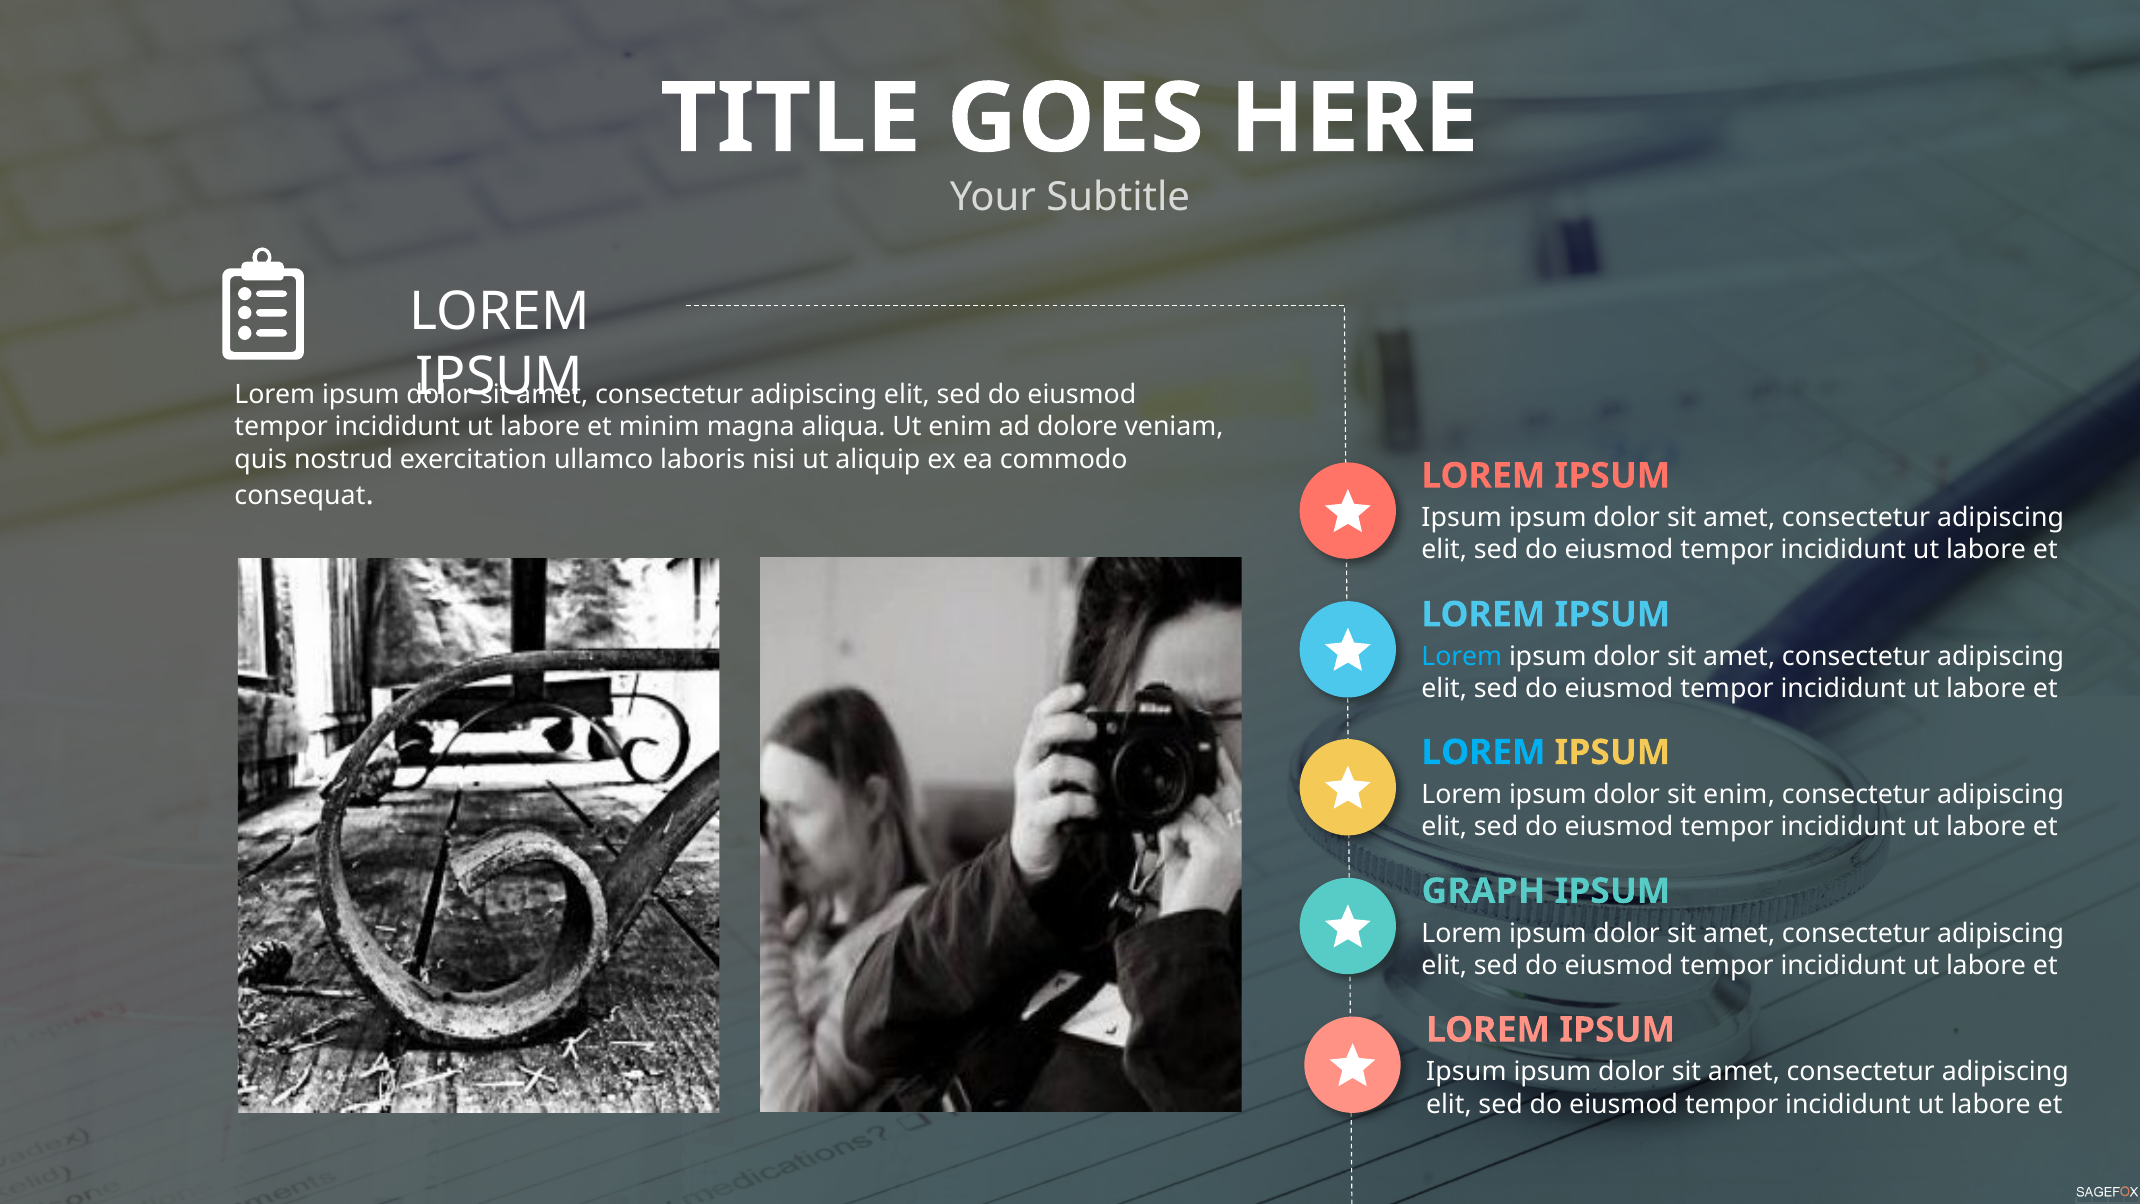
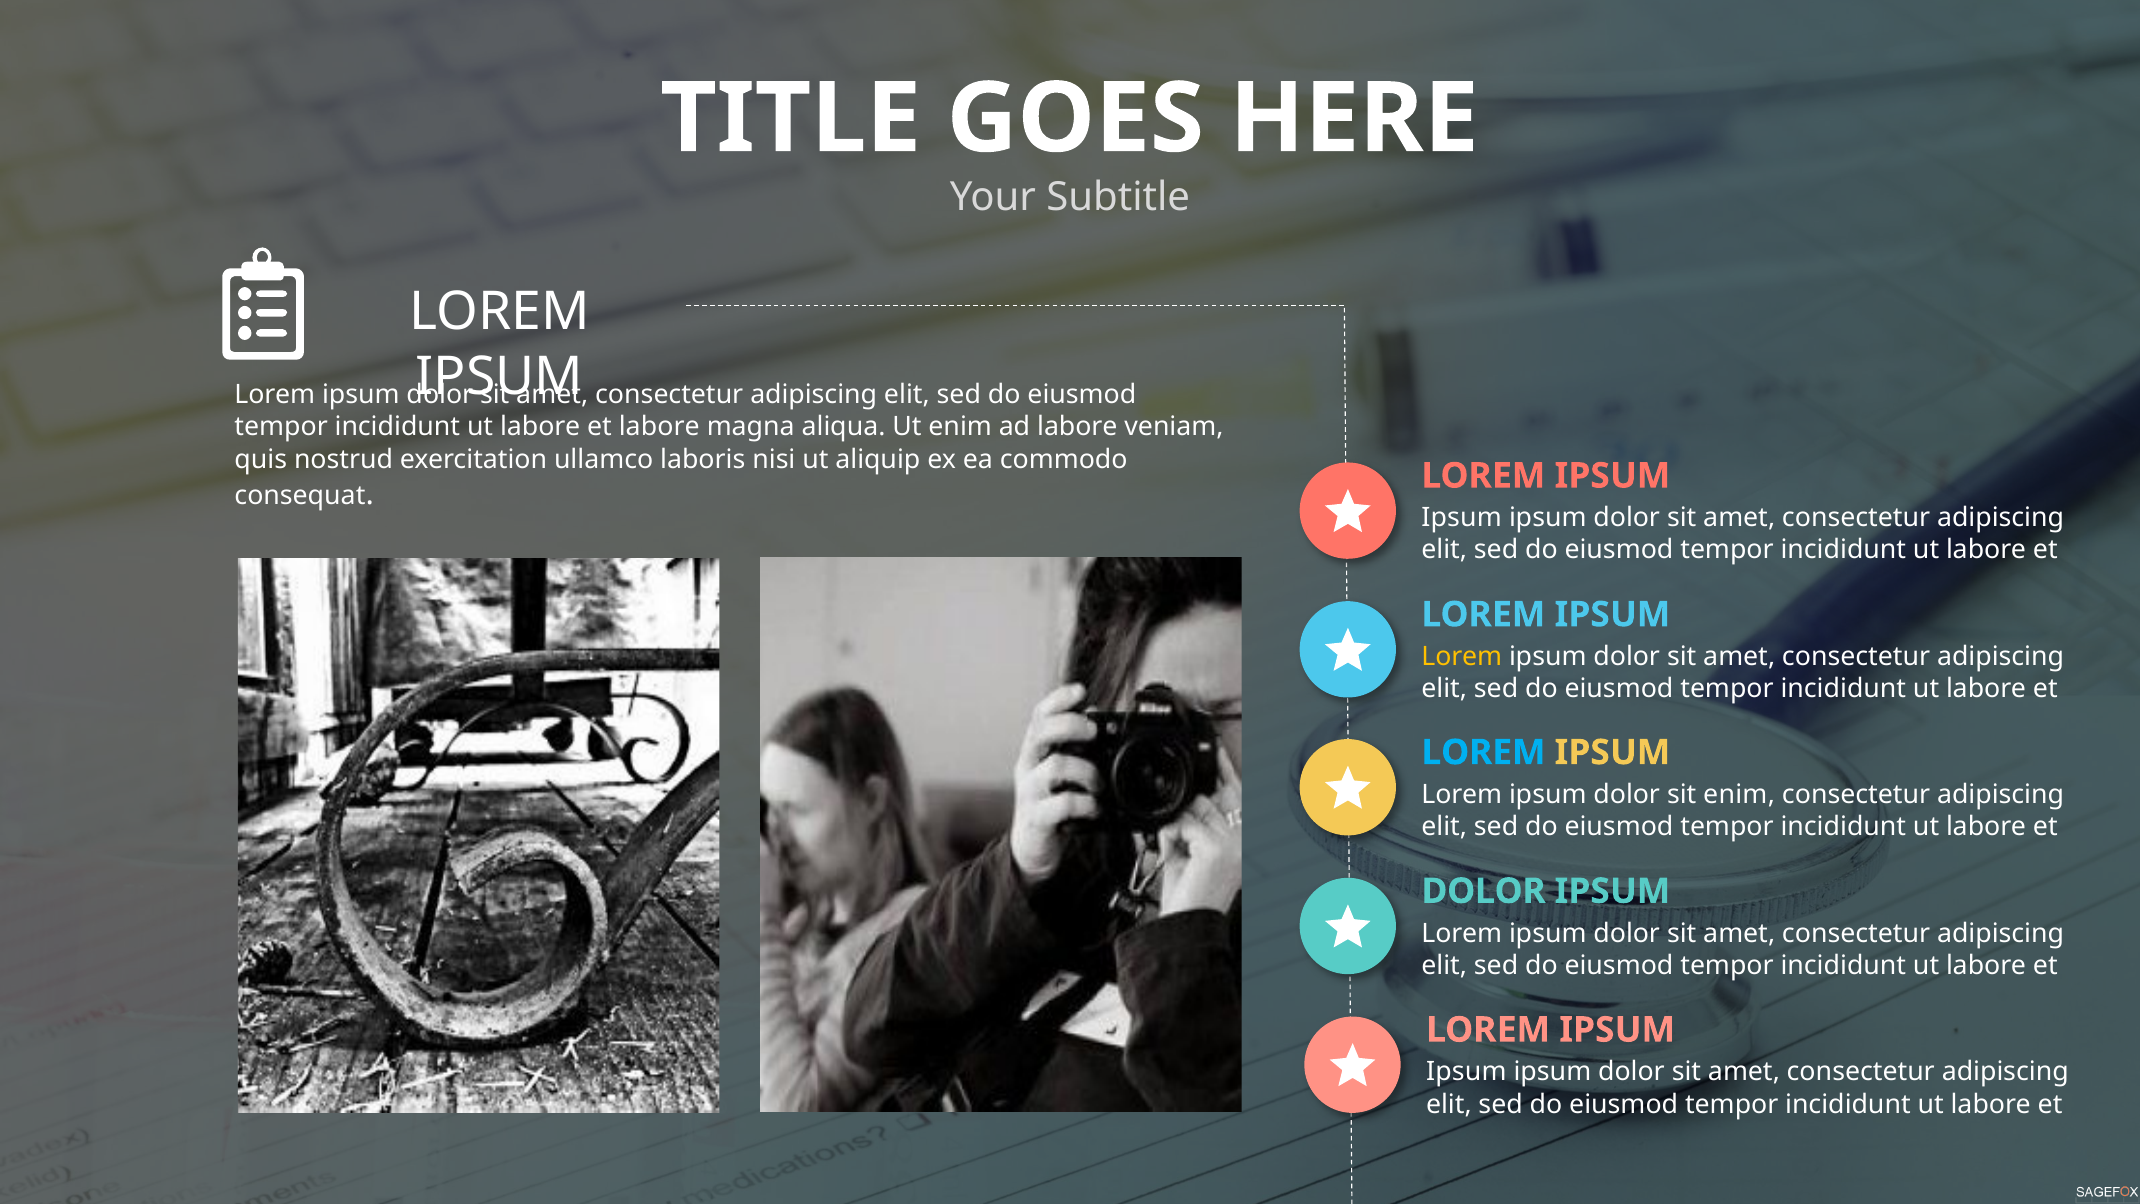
et minim: minim -> labore (659, 427)
ad dolore: dolore -> labore (1077, 427)
Lorem colour: light blue -> yellow (1462, 657)
GRAPH: GRAPH -> DOLOR (1484, 891)
